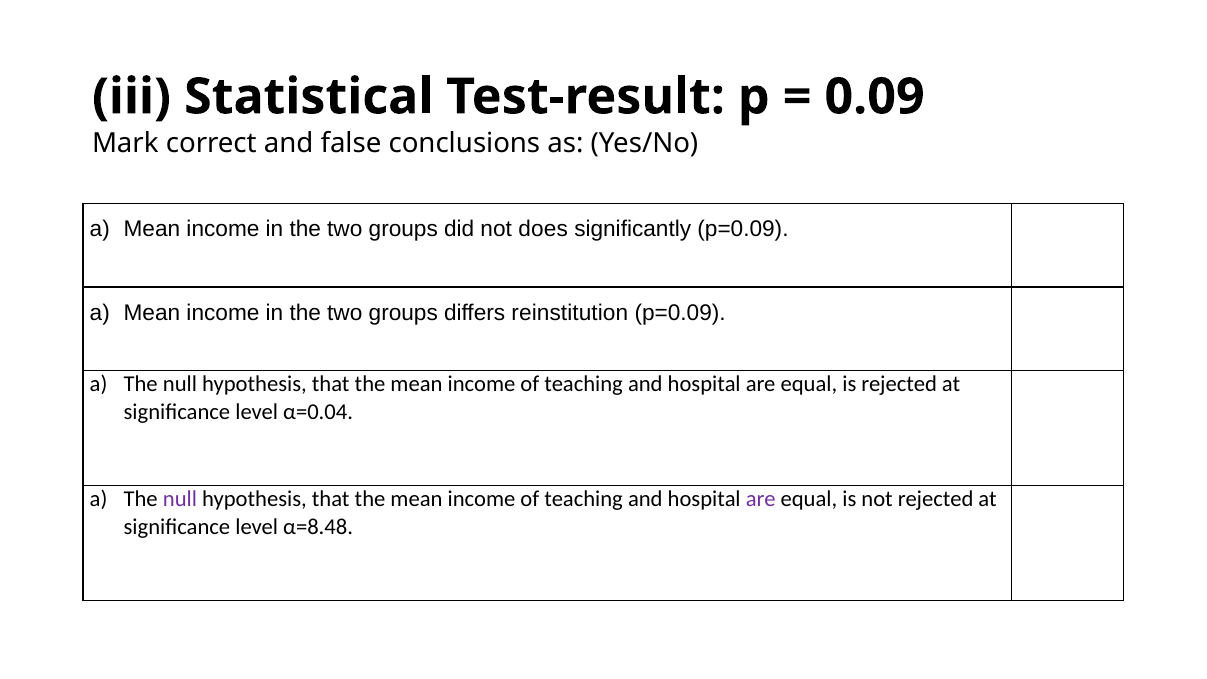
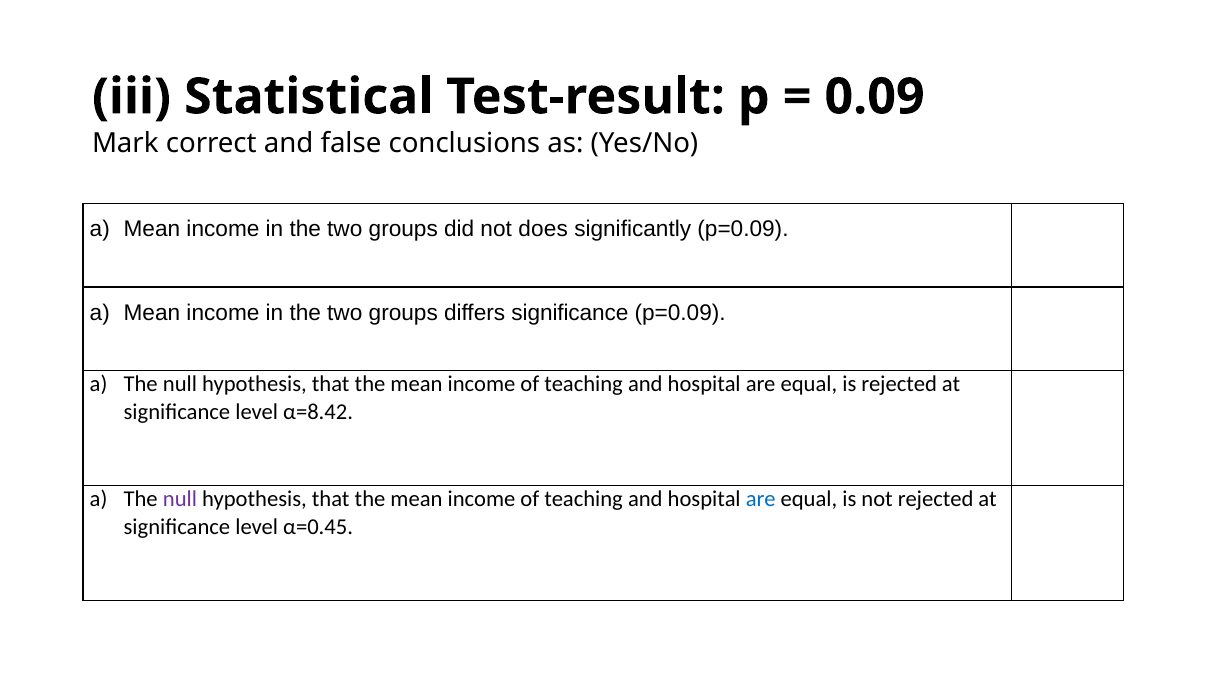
differs reinstitution: reinstitution -> significance (570, 313)
α=0.04: α=0.04 -> α=8.42 (318, 412)
are colour: purple -> blue (761, 499)
α=8.48: α=8.48 -> α=0.45 (318, 527)
